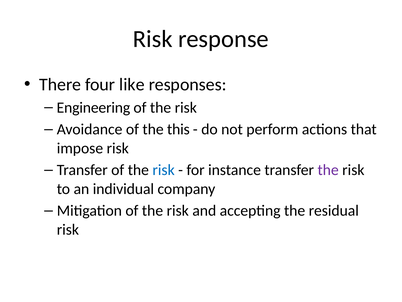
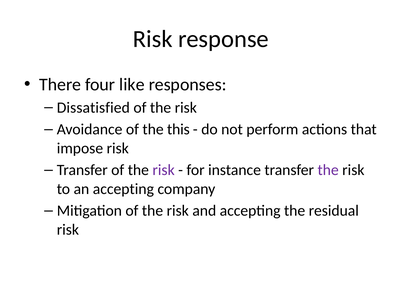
Engineering: Engineering -> Dissatisfied (93, 107)
risk colour: blue -> purple (164, 170)
an individual: individual -> accepting (123, 189)
